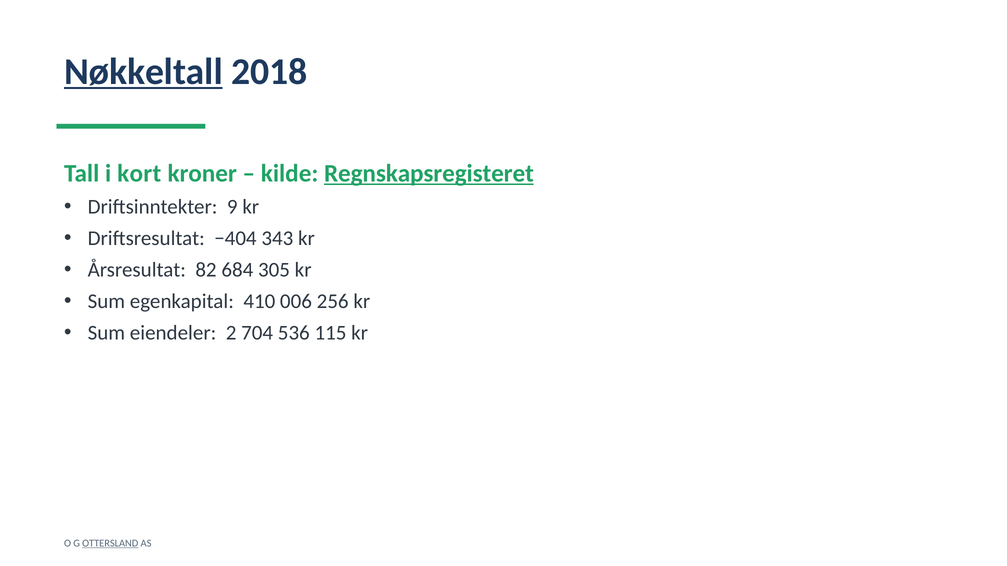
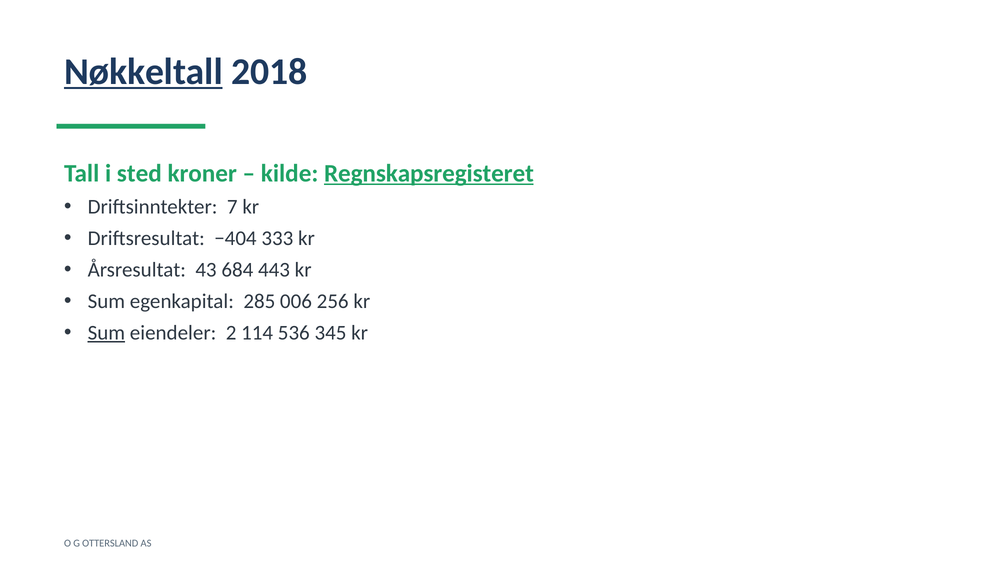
kort: kort -> sted (139, 173)
9: 9 -> 7 (232, 207)
343: 343 -> 333 (277, 239)
82: 82 -> 43 (206, 270)
305: 305 -> 443 (274, 270)
410: 410 -> 285 (259, 302)
Sum underline: none -> present (106, 333)
704: 704 -> 114 (257, 333)
115: 115 -> 345 (330, 333)
OTTERSLAND underline: present -> none (110, 543)
